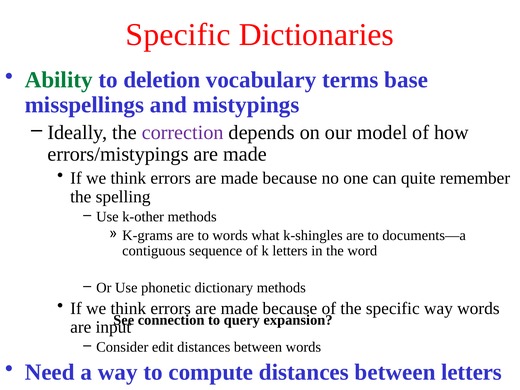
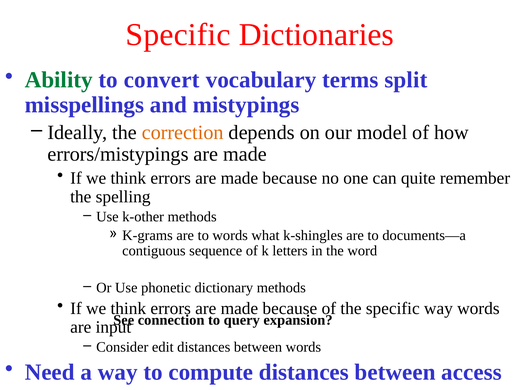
deletion: deletion -> convert (162, 80)
base: base -> split (406, 80)
correction colour: purple -> orange (183, 132)
between letters: letters -> access (471, 372)
